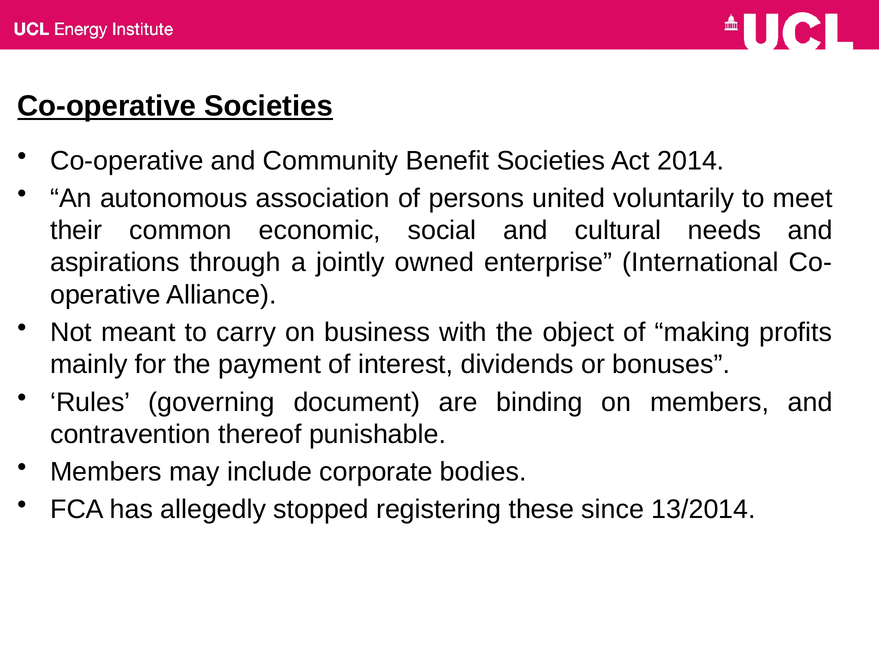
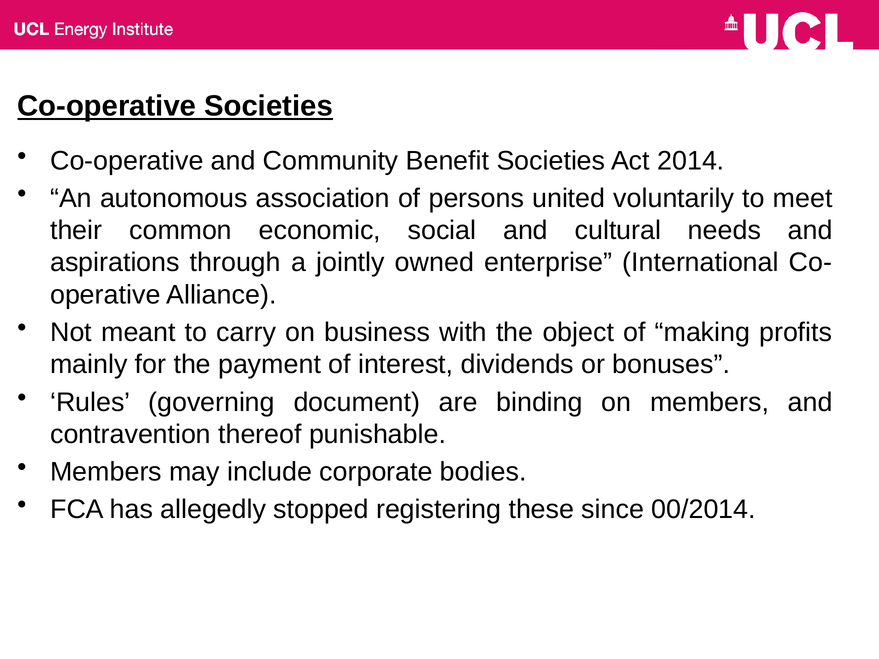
13/2014: 13/2014 -> 00/2014 (704, 510)
